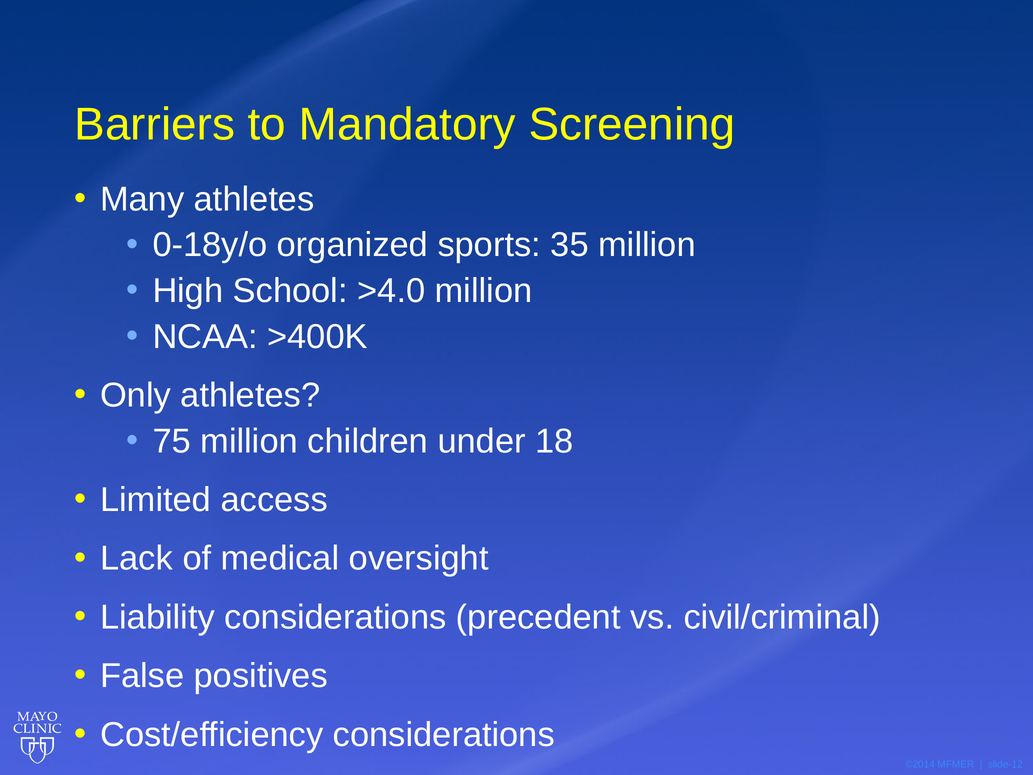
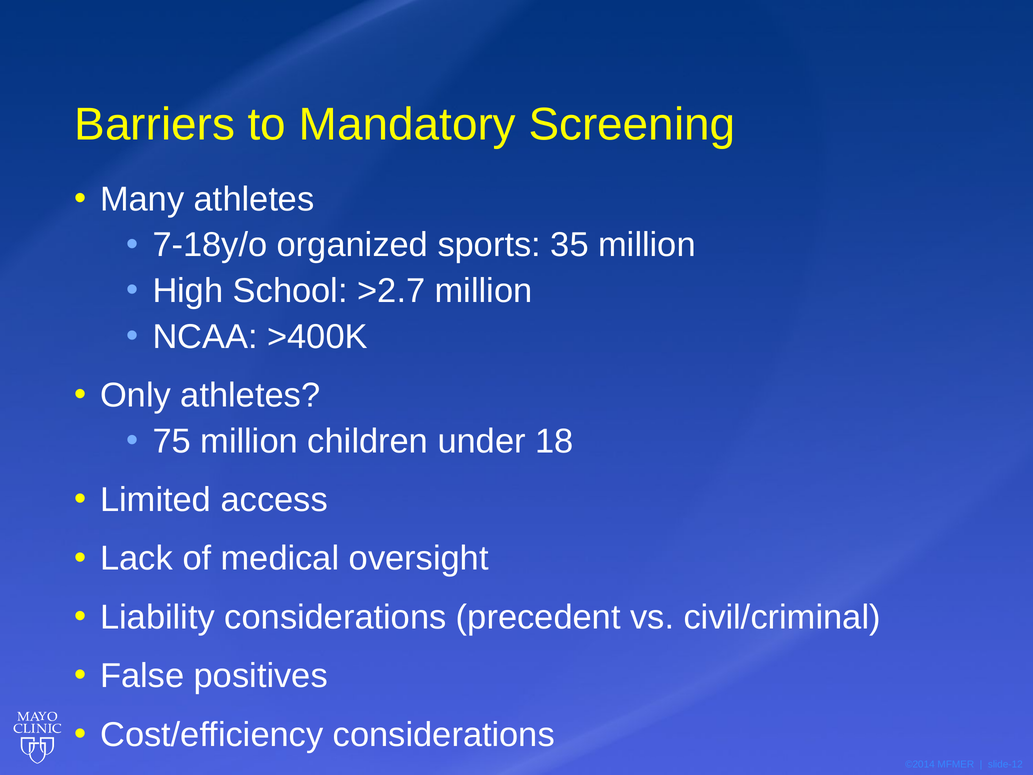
0-18y/o: 0-18y/o -> 7-18y/o (210, 245)
>4.0: >4.0 -> >2.7 (391, 291)
